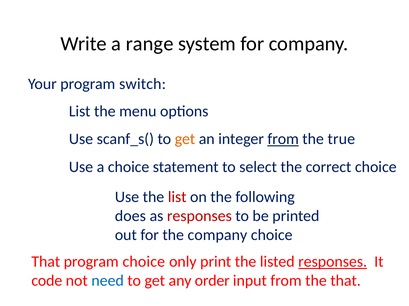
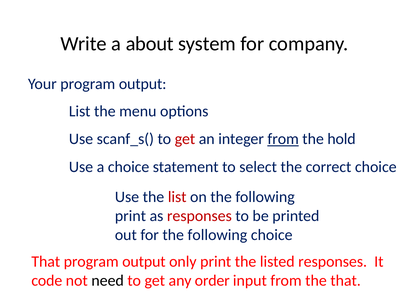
range: range -> about (150, 44)
Your program switch: switch -> output (143, 84)
get colour: orange -> red (185, 139)
true: true -> hold (342, 139)
does: does -> print (130, 217)
for the company: company -> following (217, 236)
choice: choice -> output (144, 262)
responses underline: present -> none (333, 262)
need colour: blue -> black (108, 281)
